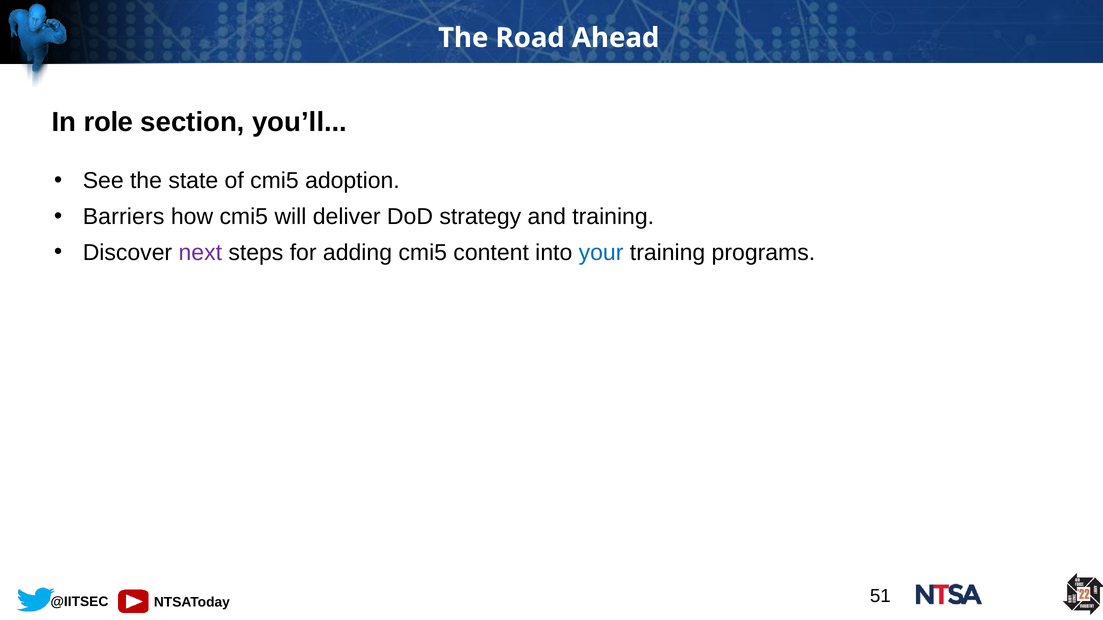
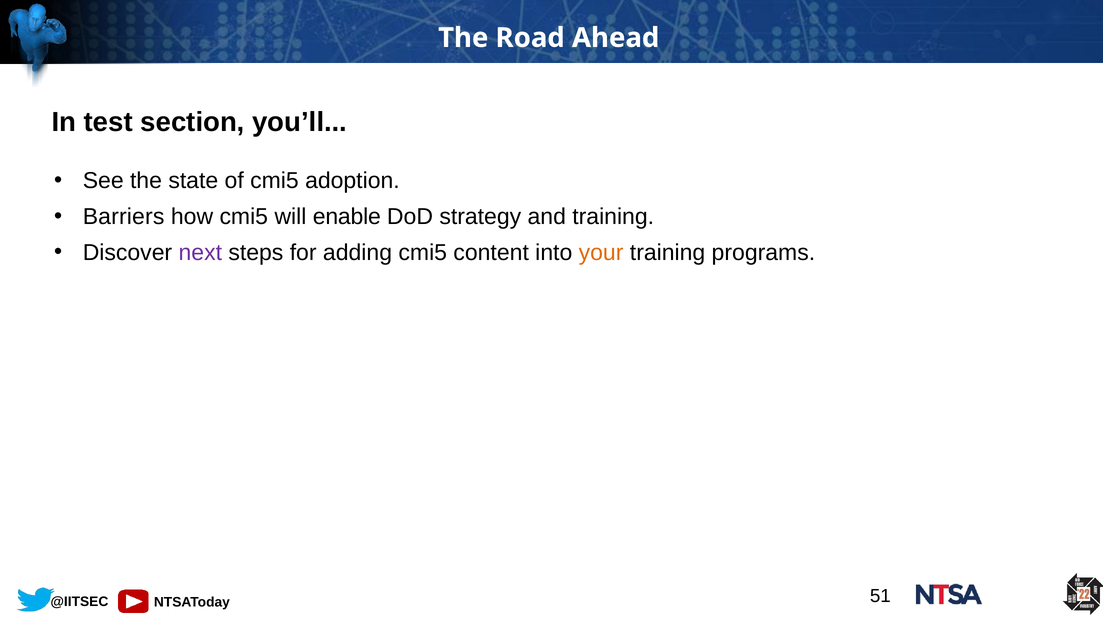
role: role -> test (108, 122)
deliver: deliver -> enable (347, 217)
your colour: blue -> orange (601, 253)
